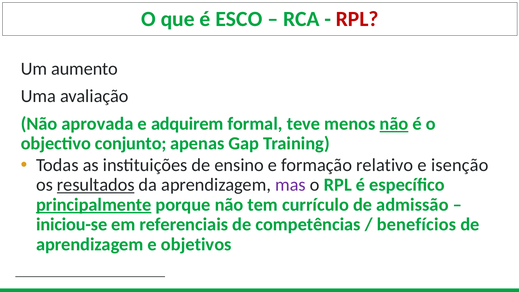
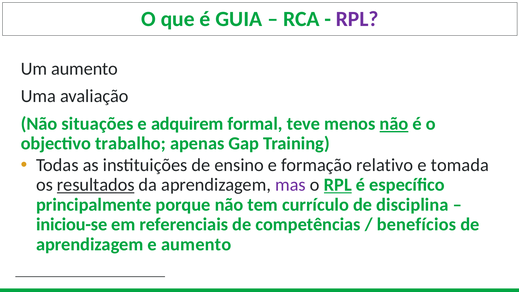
ESCO: ESCO -> GUIA (239, 19)
RPL colour: red -> purple (357, 19)
aprovada: aprovada -> situações (97, 124)
conjunto: conjunto -> trabalho (131, 144)
isenção: isenção -> tomada (460, 165)
RPL underline: none -> present (338, 185)
principalmente underline: present -> none (94, 205)
admissão: admissão -> disciplina (412, 205)
e objetivos: objetivos -> aumento (196, 244)
